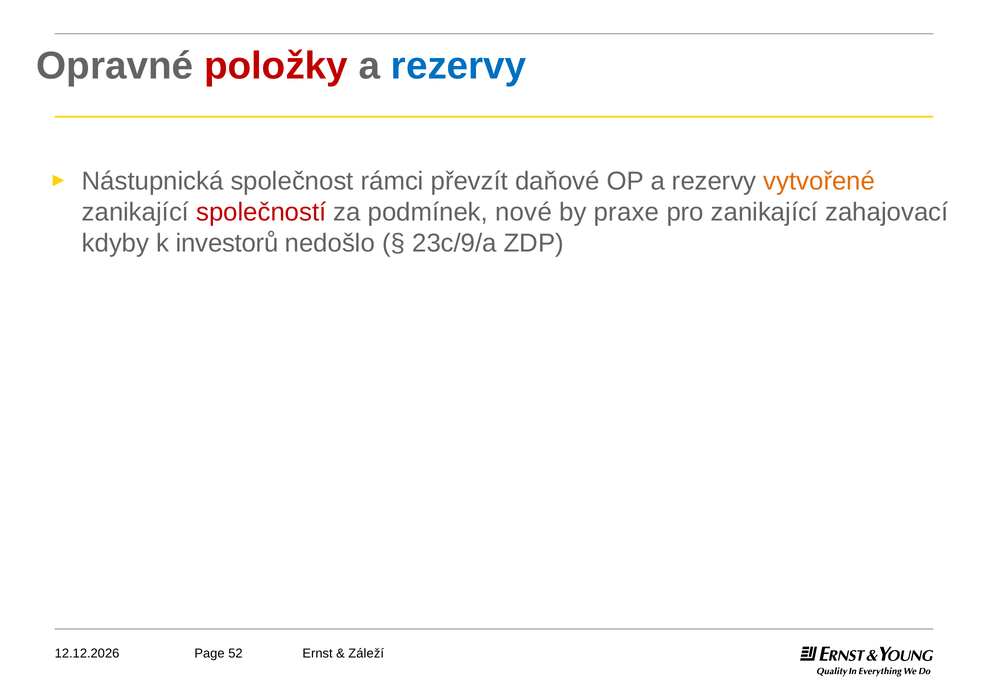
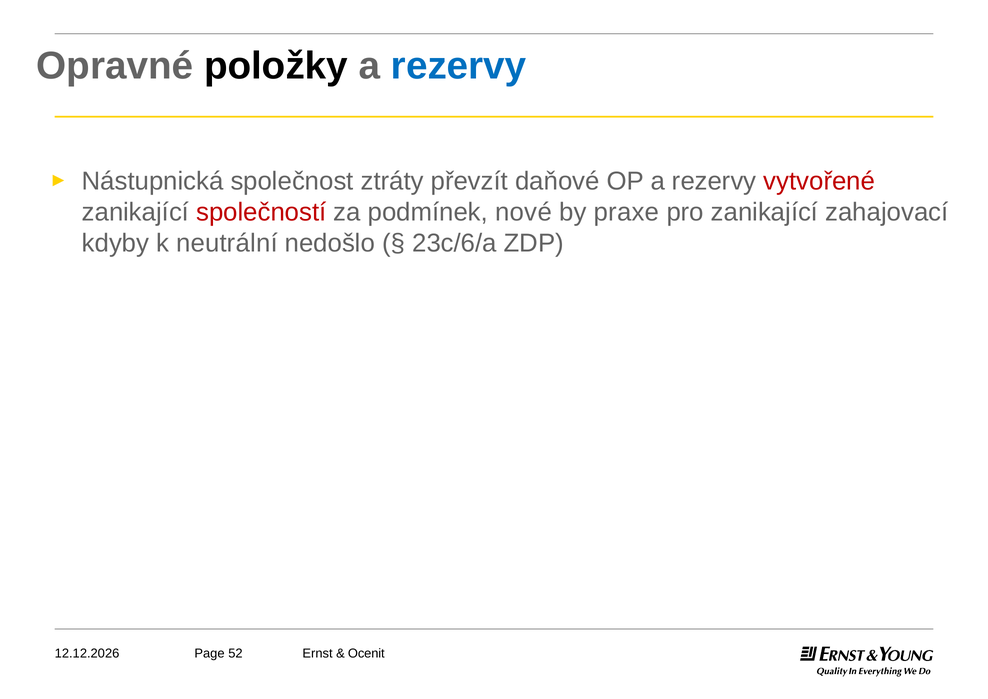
položky colour: red -> black (276, 66)
rámci: rámci -> ztráty (392, 181)
vytvořené colour: orange -> red (819, 181)
investorů: investorů -> neutrální (227, 243)
23c/9/a: 23c/9/a -> 23c/6/a (454, 243)
Záleží: Záleží -> Ocenit (366, 653)
